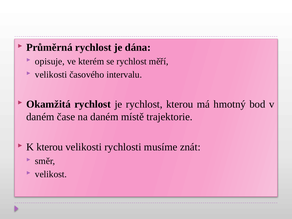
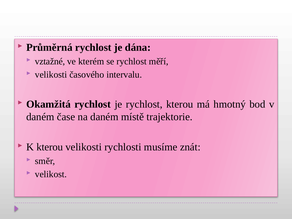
opisuje: opisuje -> vztažné (50, 61)
